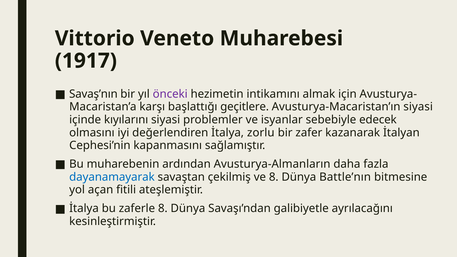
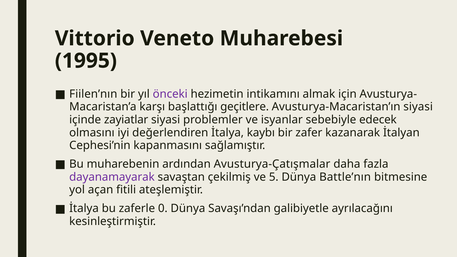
1917: 1917 -> 1995 (86, 61)
Savaş’nın: Savaş’nın -> Fiilen’nın (93, 94)
kıyılarını: kıyılarını -> zayiatlar (126, 120)
zorlu: zorlu -> kaybı (261, 133)
Avusturya-Almanların: Avusturya-Almanların -> Avusturya-Çatışmalar (272, 164)
dayanamayarak colour: blue -> purple (112, 177)
ve 8: 8 -> 5 (274, 177)
zaferle 8: 8 -> 0 (163, 208)
